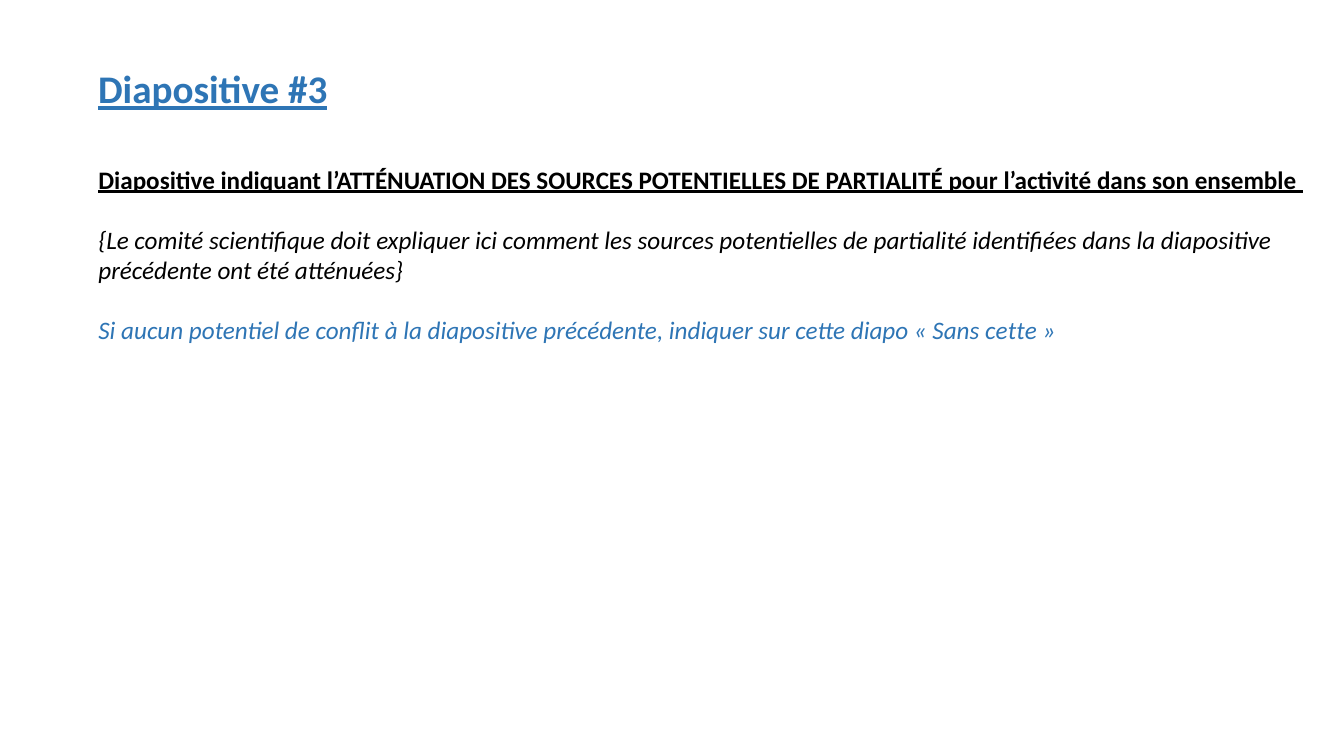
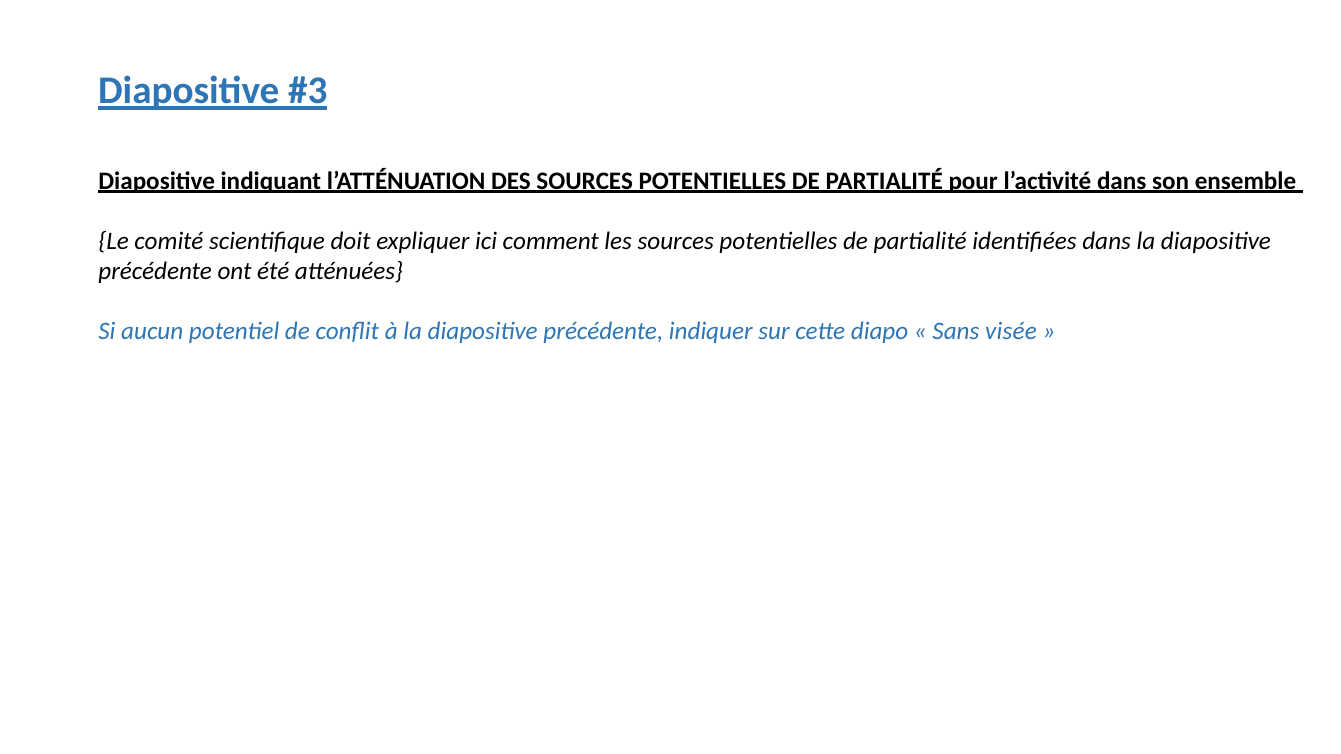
Sans cette: cette -> visée (1011, 332)
